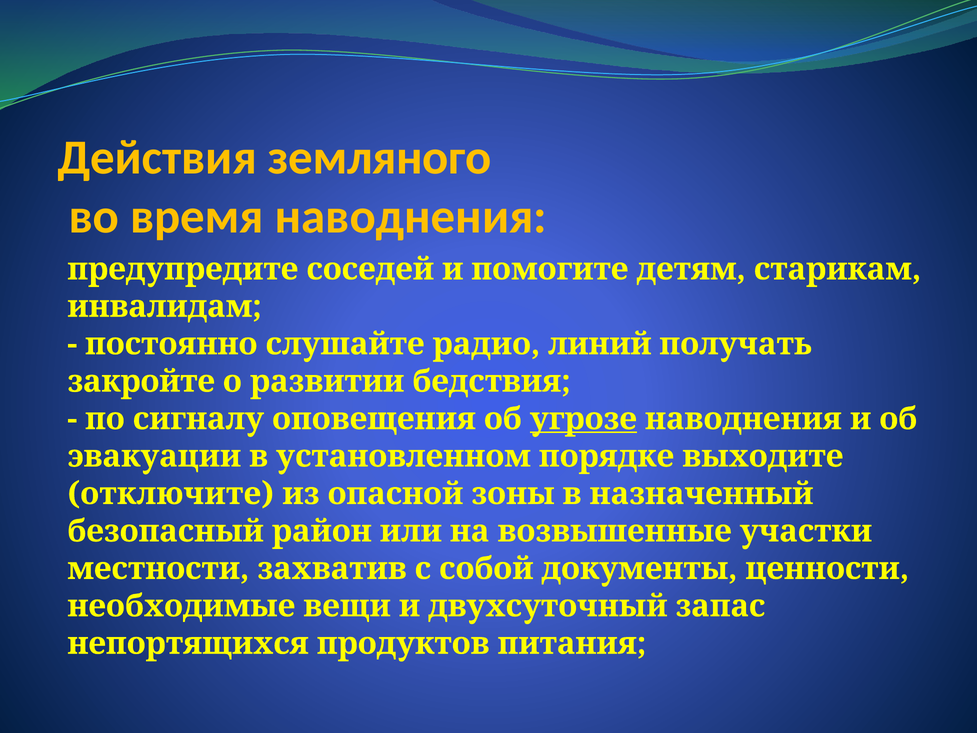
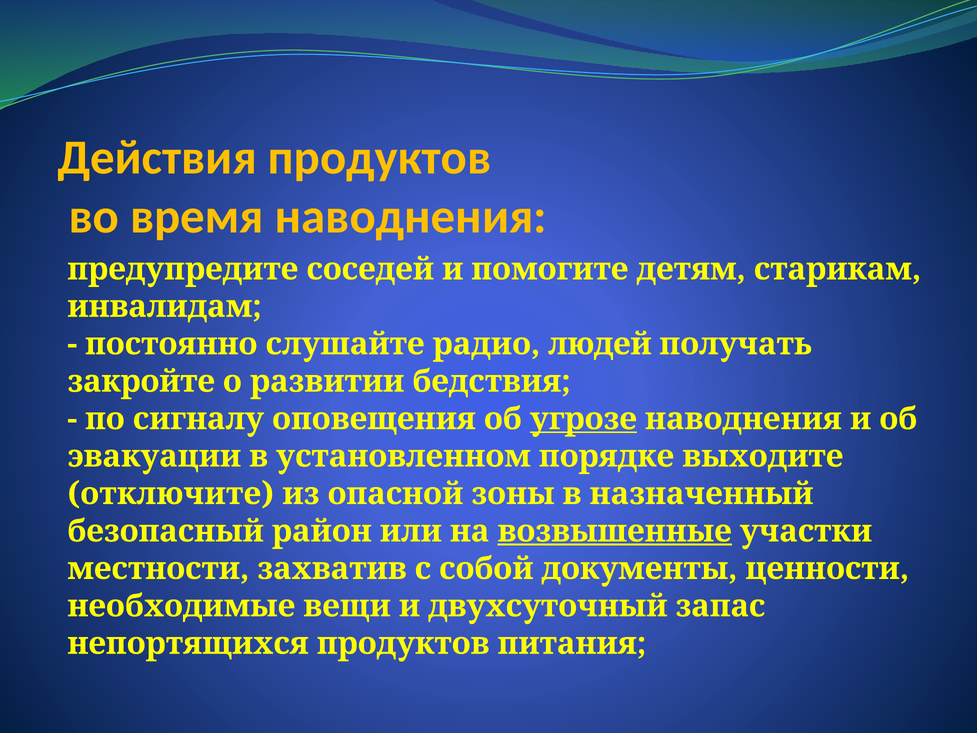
Действия земляного: земляного -> продуктов (380, 158)
линий: линий -> людей (600, 344)
возвышенные underline: none -> present (615, 531)
